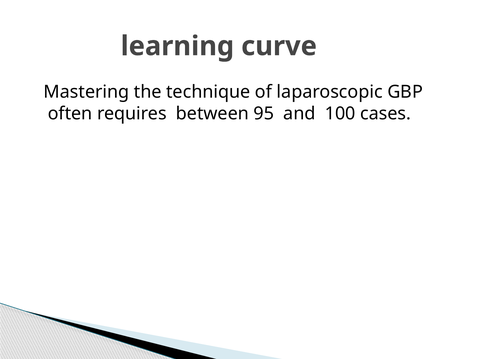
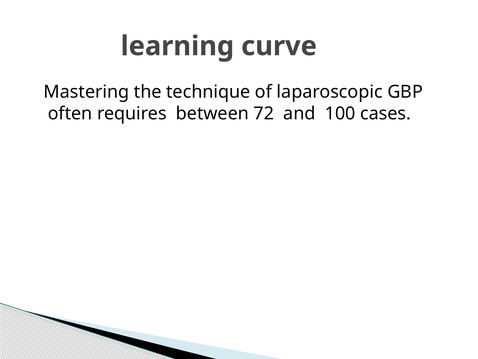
95: 95 -> 72 (264, 113)
